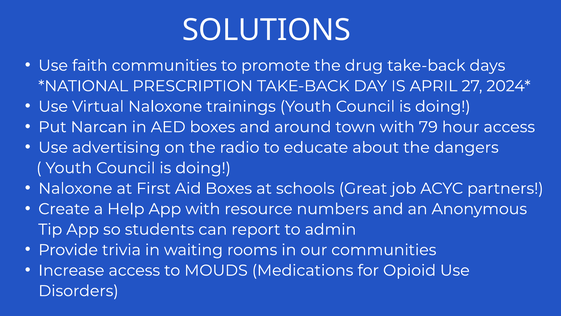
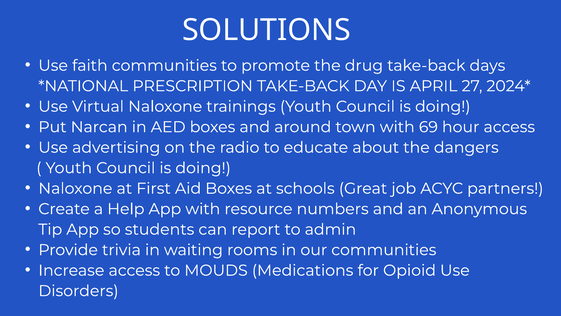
79: 79 -> 69 (428, 127)
